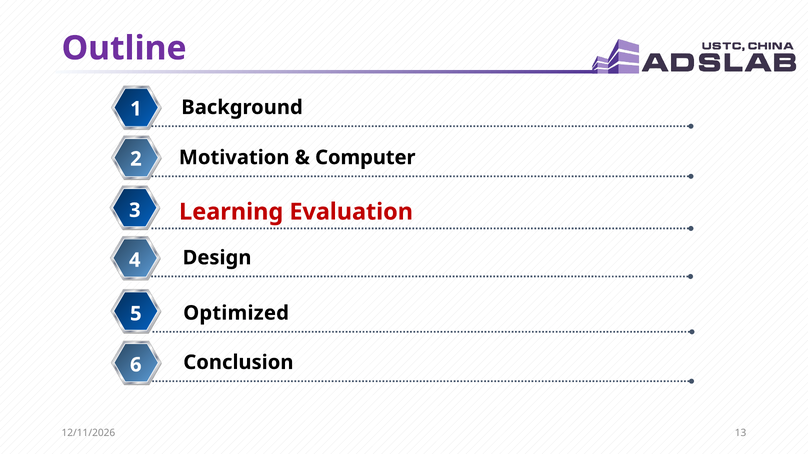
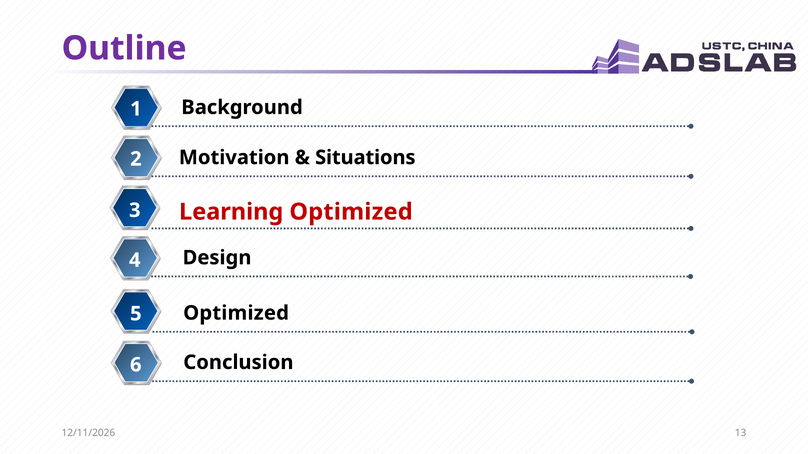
Computer: Computer -> Situations (365, 158)
Evaluation: Evaluation -> Optimized (351, 212)
